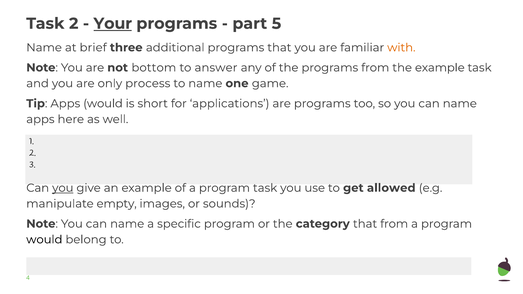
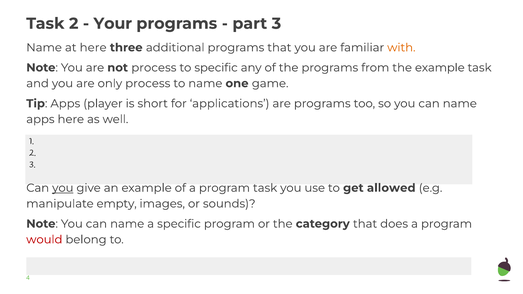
Your underline: present -> none (113, 24)
part 5: 5 -> 3 (276, 24)
at brief: brief -> here (93, 48)
not bottom: bottom -> process (154, 68)
to answer: answer -> specific (216, 68)
Apps would: would -> player (103, 104)
that from: from -> does (394, 224)
would colour: black -> red (44, 240)
